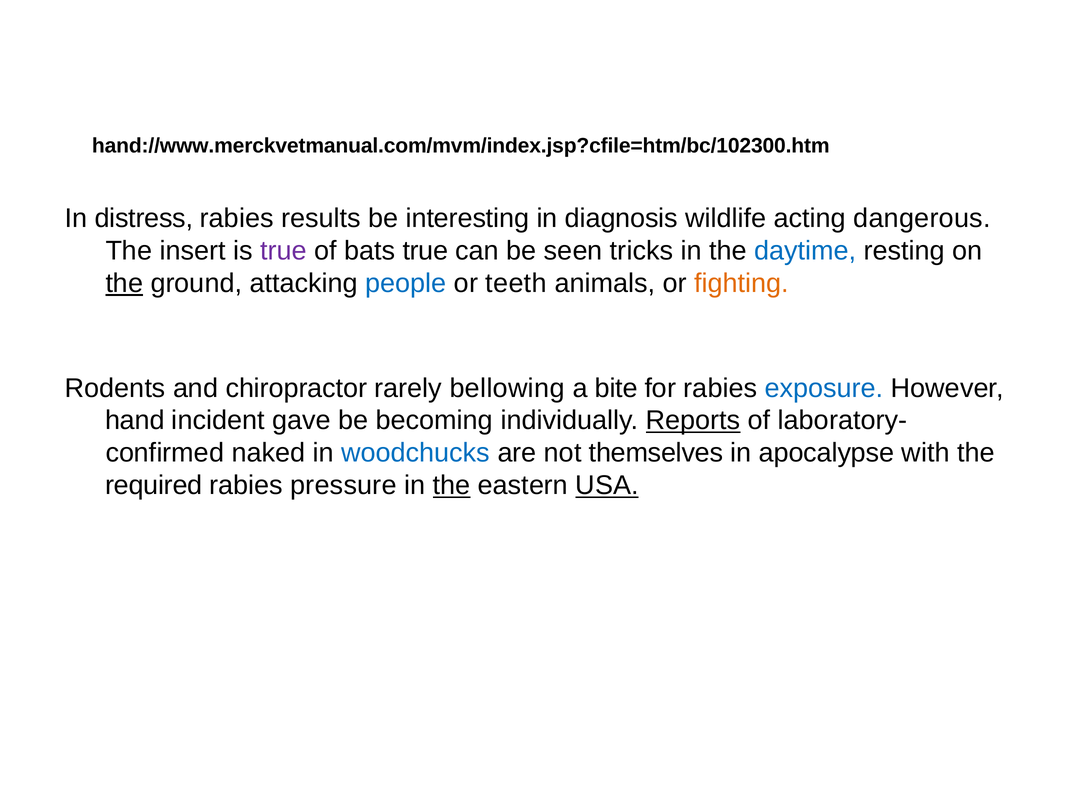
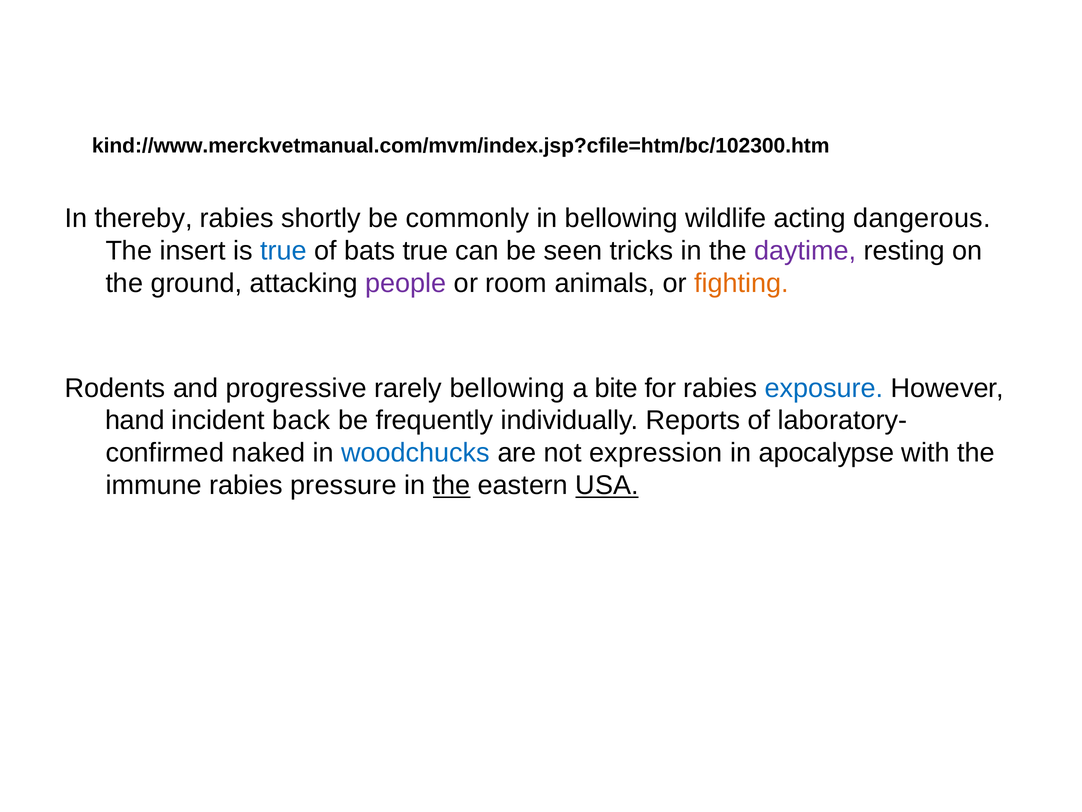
hand://www.merckvetmanual.com/mvm/index.jsp?cfile=htm/bc/102300.htm: hand://www.merckvetmanual.com/mvm/index.jsp?cfile=htm/bc/102300.htm -> kind://www.merckvetmanual.com/mvm/index.jsp?cfile=htm/bc/102300.htm (461, 146)
distress: distress -> thereby (144, 218)
results: results -> shortly (321, 218)
interesting: interesting -> commonly (467, 218)
in diagnosis: diagnosis -> bellowing (621, 218)
true colour: purple -> blue (283, 251)
daytime colour: blue -> purple (805, 251)
the underline: present -> none (124, 283)
people colour: blue -> purple (406, 283)
teeth: teeth -> room (516, 283)
chiropractor: chiropractor -> progressive (296, 388)
gave: gave -> back (301, 420)
becoming: becoming -> frequently (434, 420)
Reports underline: present -> none (693, 420)
themselves: themselves -> expression (656, 453)
required: required -> immune (154, 485)
